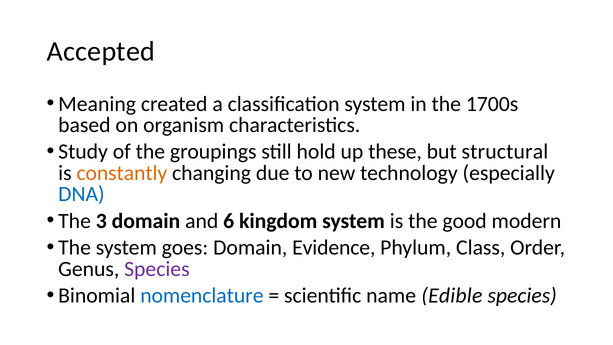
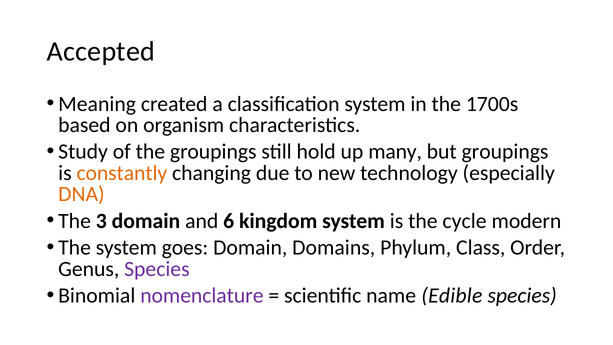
these: these -> many (395, 152)
but structural: structural -> groupings (505, 152)
DNA colour: blue -> orange (81, 194)
good: good -> cycle (465, 221)
Evidence: Evidence -> Domains (334, 248)
nomenclature colour: blue -> purple (202, 296)
